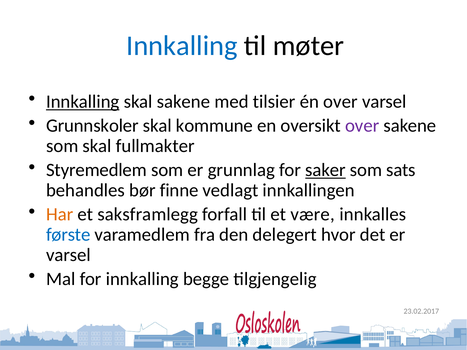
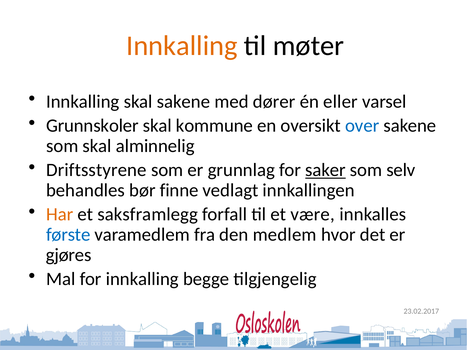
Innkalling colour: blue -> orange (182, 46)
Innkalling underline: present -> none (83, 102)
tilsier: tilsier -> dører (274, 102)
én over: over -> eller (341, 102)
over colour: purple -> blue (362, 126)
fullmakter: fullmakter -> alminnelig (155, 146)
Styremedlem: Styremedlem -> Driftsstyrene (96, 170)
sats: sats -> selv (401, 170)
delegert: delegert -> medlem (285, 235)
varsel: varsel -> gjøres (69, 255)
